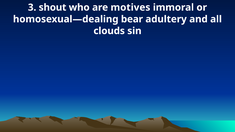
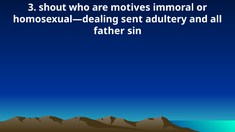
bear: bear -> sent (132, 19)
clouds: clouds -> father (109, 31)
